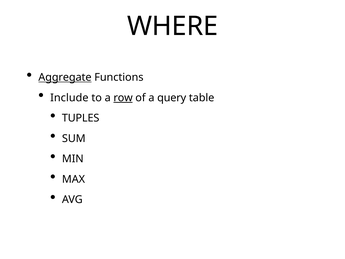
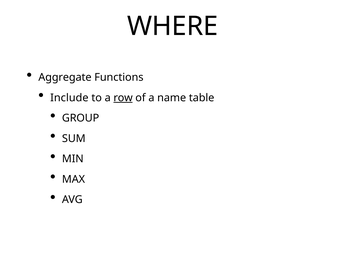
Aggregate underline: present -> none (65, 77)
query: query -> name (172, 98)
TUPLES: TUPLES -> GROUP (81, 118)
